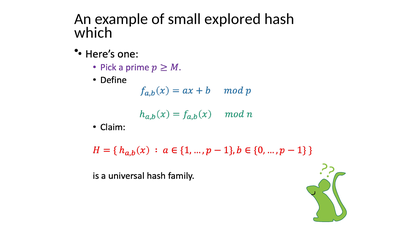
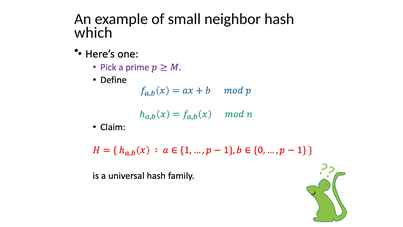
explored: explored -> neighbor (233, 19)
